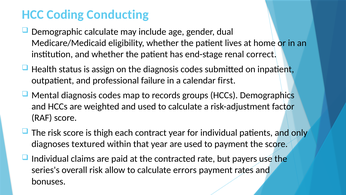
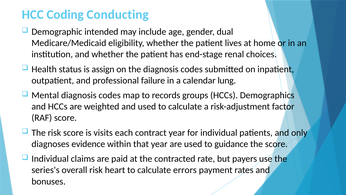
Demographic calculate: calculate -> intended (101, 32)
correct: correct -> choices (261, 54)
first: first -> lung (227, 80)
thigh: thigh -> visits (103, 133)
textured: textured -> evidence (88, 144)
to payment: payment -> guidance (231, 144)
allow: allow -> heart (115, 170)
